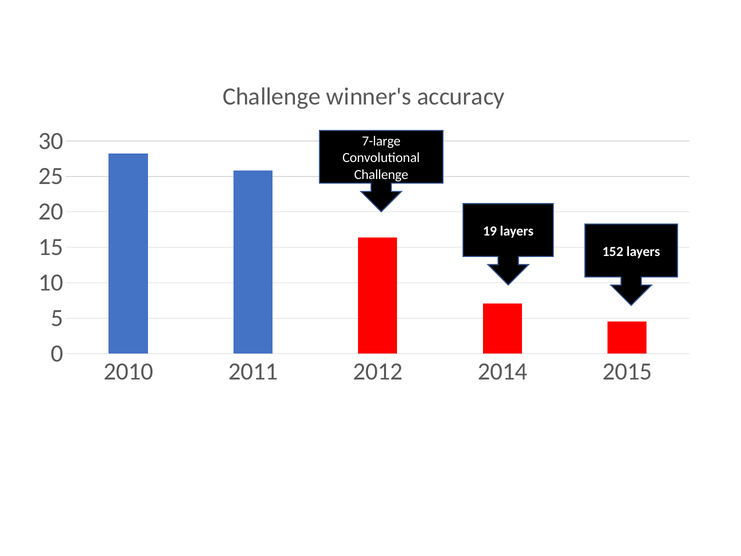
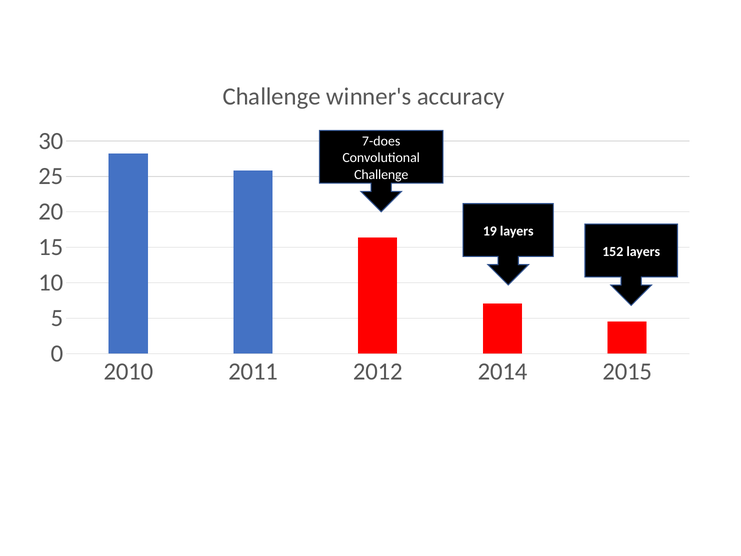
7-large: 7-large -> 7-does (381, 141)
